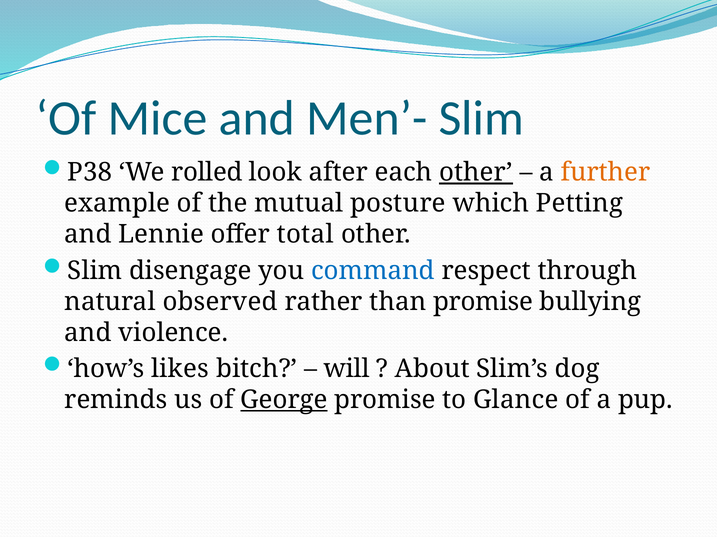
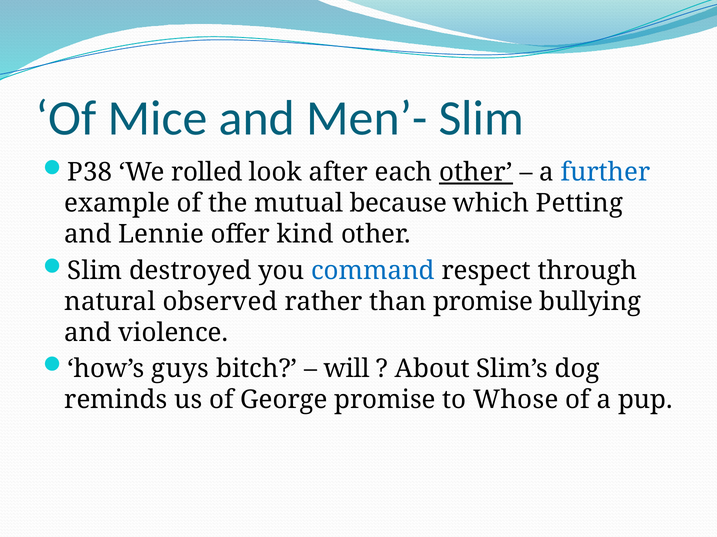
further colour: orange -> blue (606, 173)
posture: posture -> because (398, 204)
total: total -> kind (305, 235)
disengage: disengage -> destroyed (190, 271)
likes: likes -> guys (180, 369)
George underline: present -> none (284, 400)
Glance: Glance -> Whose (516, 400)
